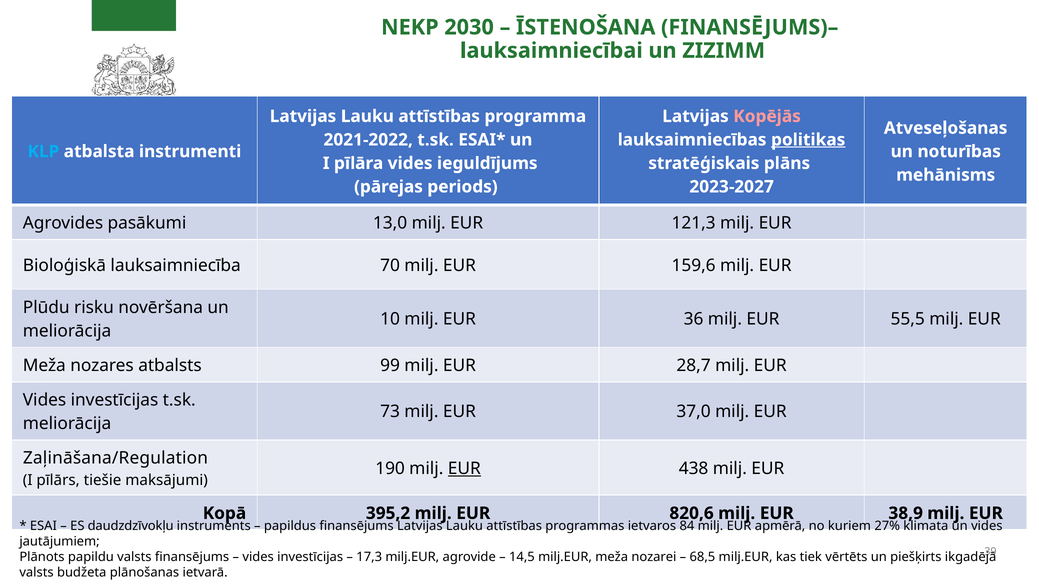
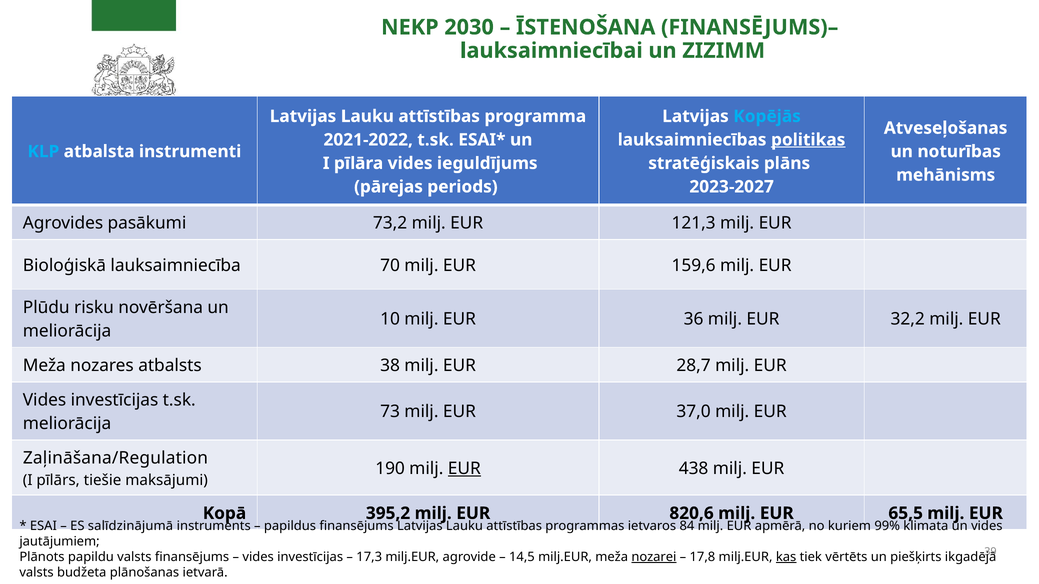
Kopējās colour: pink -> light blue (767, 116)
13,0: 13,0 -> 73,2 (390, 223)
55,5: 55,5 -> 32,2 (908, 319)
99: 99 -> 38 (390, 366)
38,9: 38,9 -> 65,5 (906, 514)
daudzdzīvokļu: daudzdzīvokļu -> salīdzinājumā (131, 526)
27%: 27% -> 99% (887, 526)
nozarei underline: none -> present (654, 557)
68,5: 68,5 -> 17,8 (702, 557)
kas underline: none -> present (786, 557)
